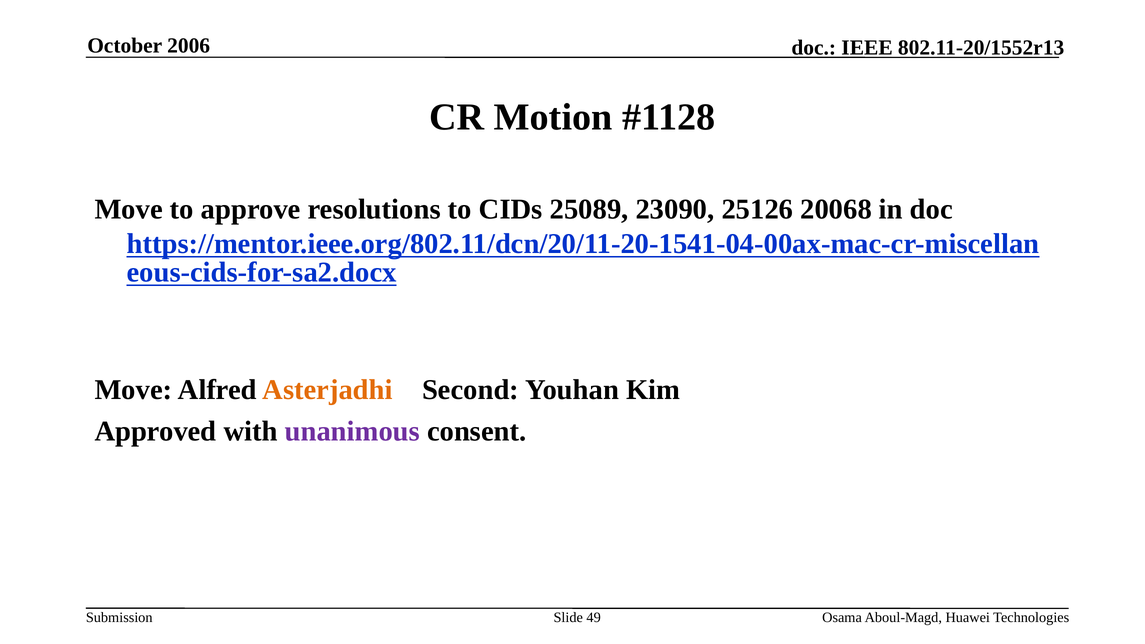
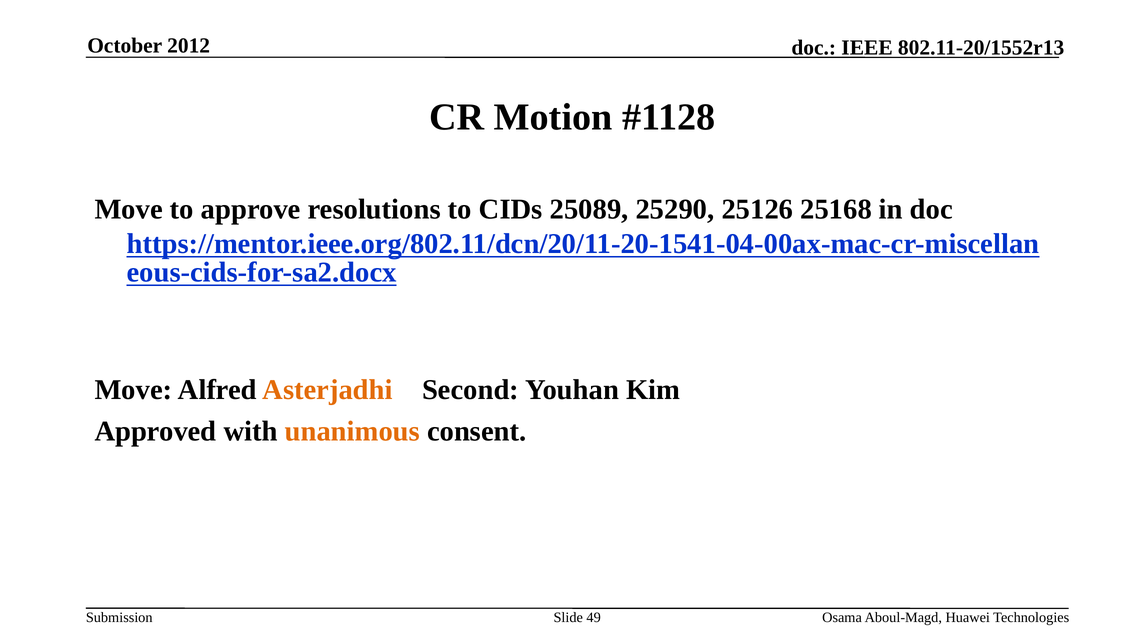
2006: 2006 -> 2012 (189, 46)
23090: 23090 -> 25290 (675, 210)
20068: 20068 -> 25168 (836, 210)
unanimous colour: purple -> orange (352, 431)
